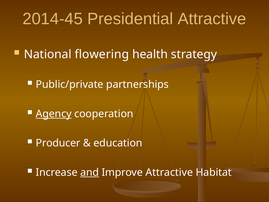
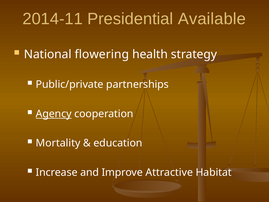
2014-45: 2014-45 -> 2014-11 (53, 19)
Presidential Attractive: Attractive -> Available (212, 19)
Producer: Producer -> Mortality (58, 143)
and underline: present -> none (90, 172)
